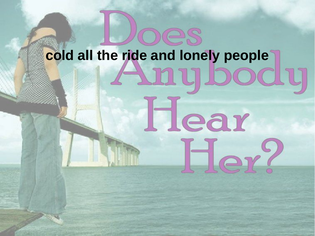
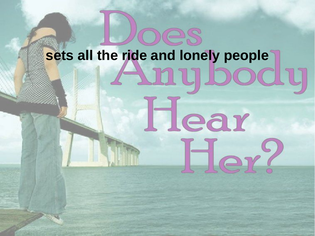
cold: cold -> sets (60, 56)
